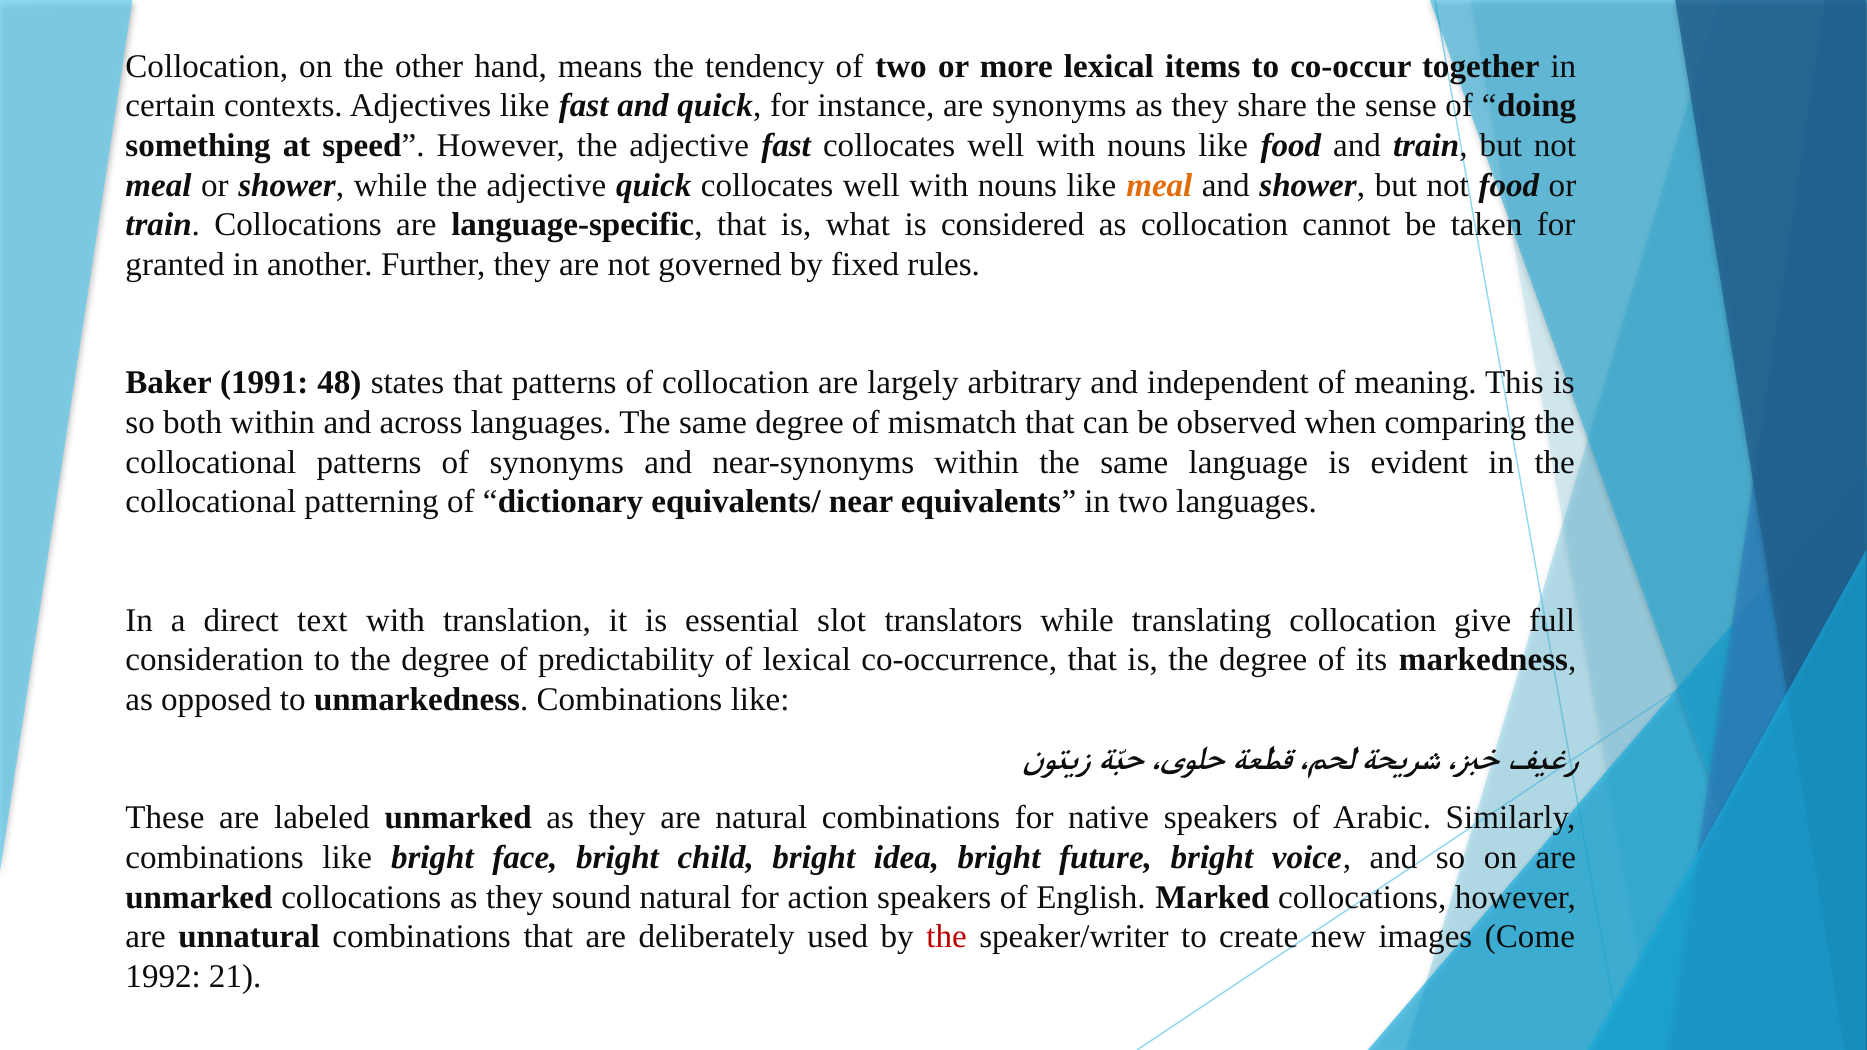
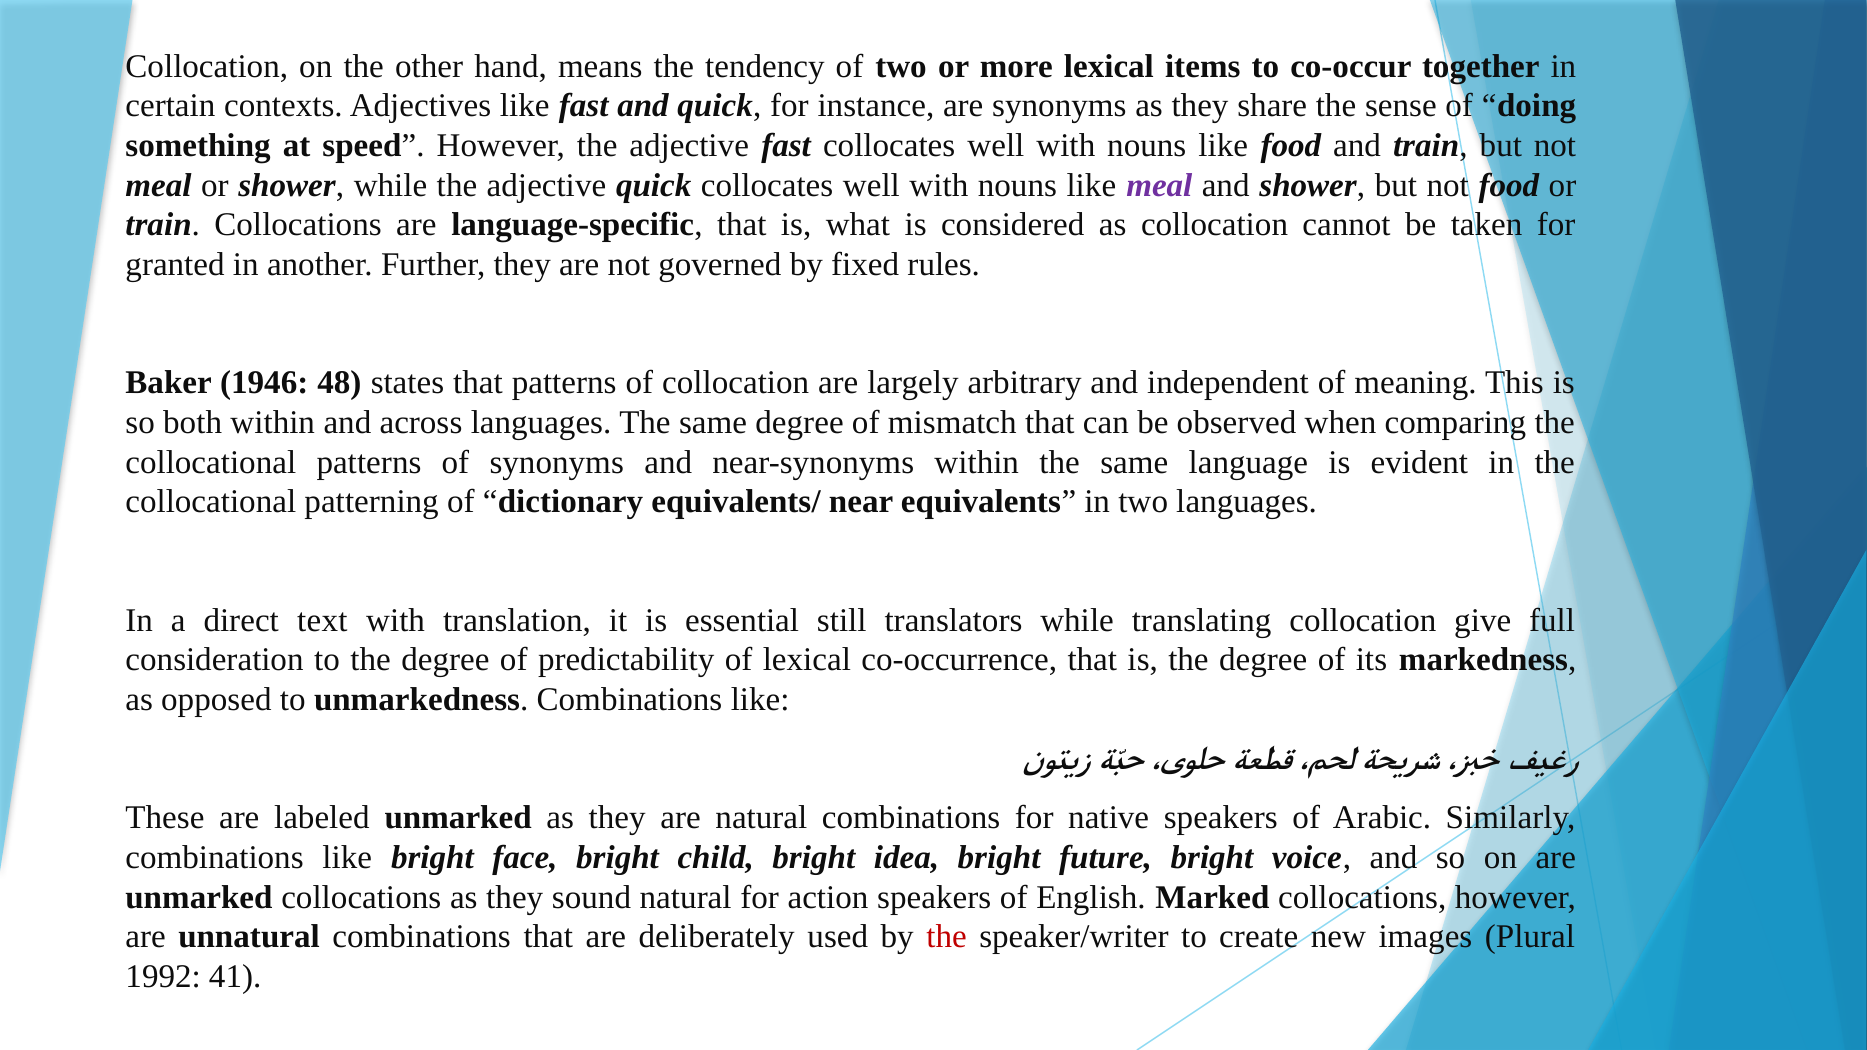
meal colour: orange -> purple (1159, 185)
1991: 1991 -> 1946 (264, 383)
slot: slot -> still (842, 620)
Come: Come -> Plural (1530, 937)
21: 21 -> 41 (235, 977)
